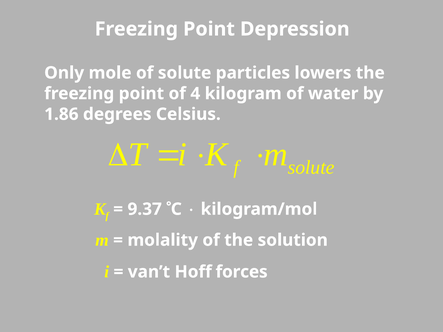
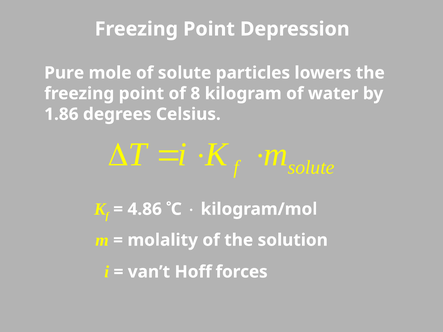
Only: Only -> Pure (64, 73)
4: 4 -> 8 (195, 94)
9.37: 9.37 -> 4.86 (145, 209)
